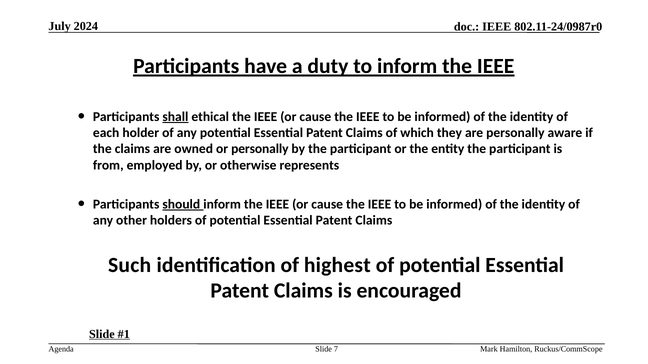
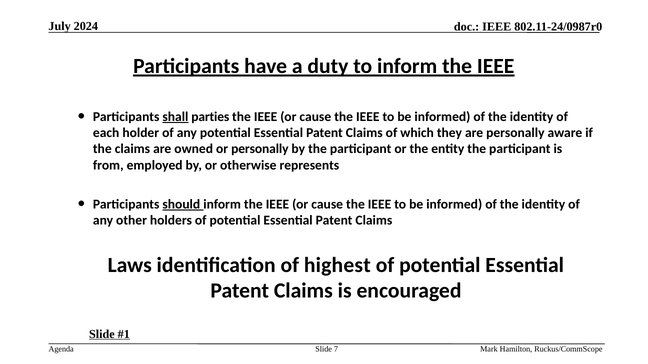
ethical: ethical -> parties (210, 117)
Such: Such -> Laws (130, 265)
